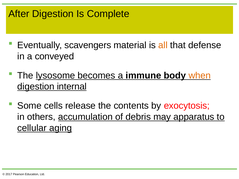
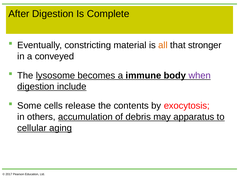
scavengers: scavengers -> constricting (88, 45)
defense: defense -> stronger (205, 45)
when colour: orange -> purple (200, 76)
internal: internal -> include (72, 87)
